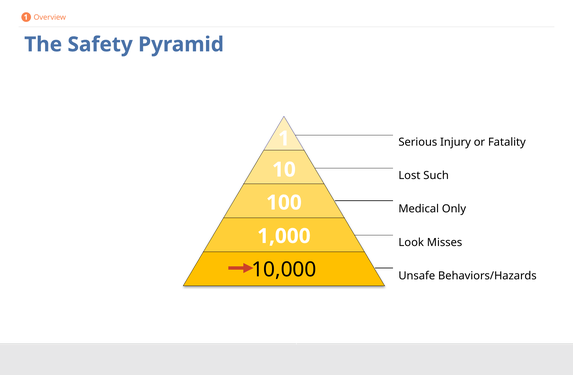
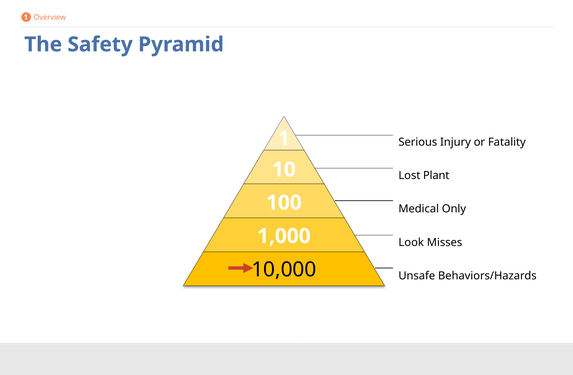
Such: Such -> Plant (436, 175)
